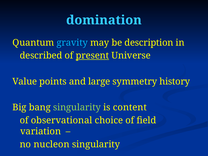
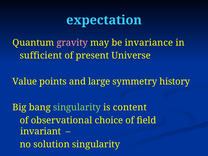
domination: domination -> expectation (104, 20)
gravity colour: light blue -> pink (72, 43)
description: description -> invariance (149, 43)
described: described -> sufficient (41, 56)
present underline: present -> none (92, 56)
variation: variation -> invariant (41, 131)
nucleon: nucleon -> solution (52, 144)
